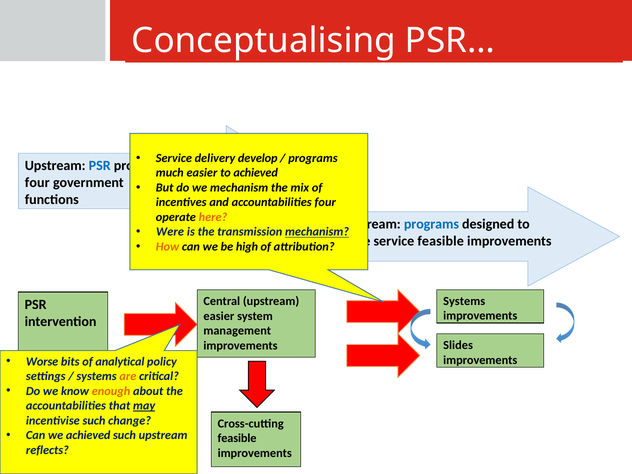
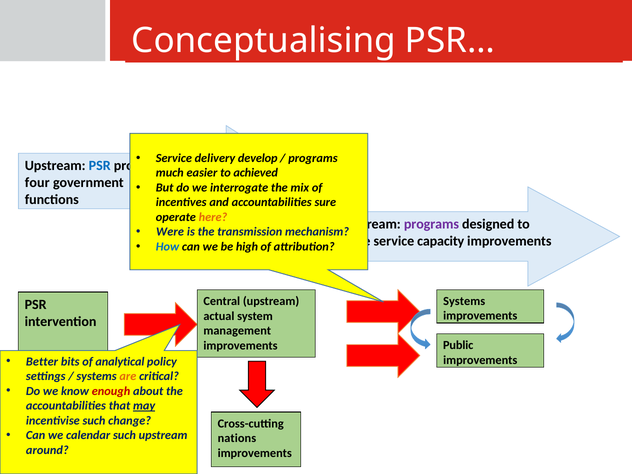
mechanism: mechanism -> interrogate (239, 188)
accountabilities four: four -> sure (325, 202)
programs colour: blue -> purple (431, 224)
mechanism underline: present -> none (317, 232)
feasible: feasible -> capacity (441, 241)
How colour: orange -> blue (168, 247)
easier: easier -> actual (219, 316)
Slides: Slides -> Public (458, 345)
Worse: Worse -> Better (42, 361)
enough colour: orange -> red (111, 391)
we achieved: achieved -> calendar (88, 435)
feasible: feasible -> nations (237, 438)
reflects: reflects -> around (47, 450)
